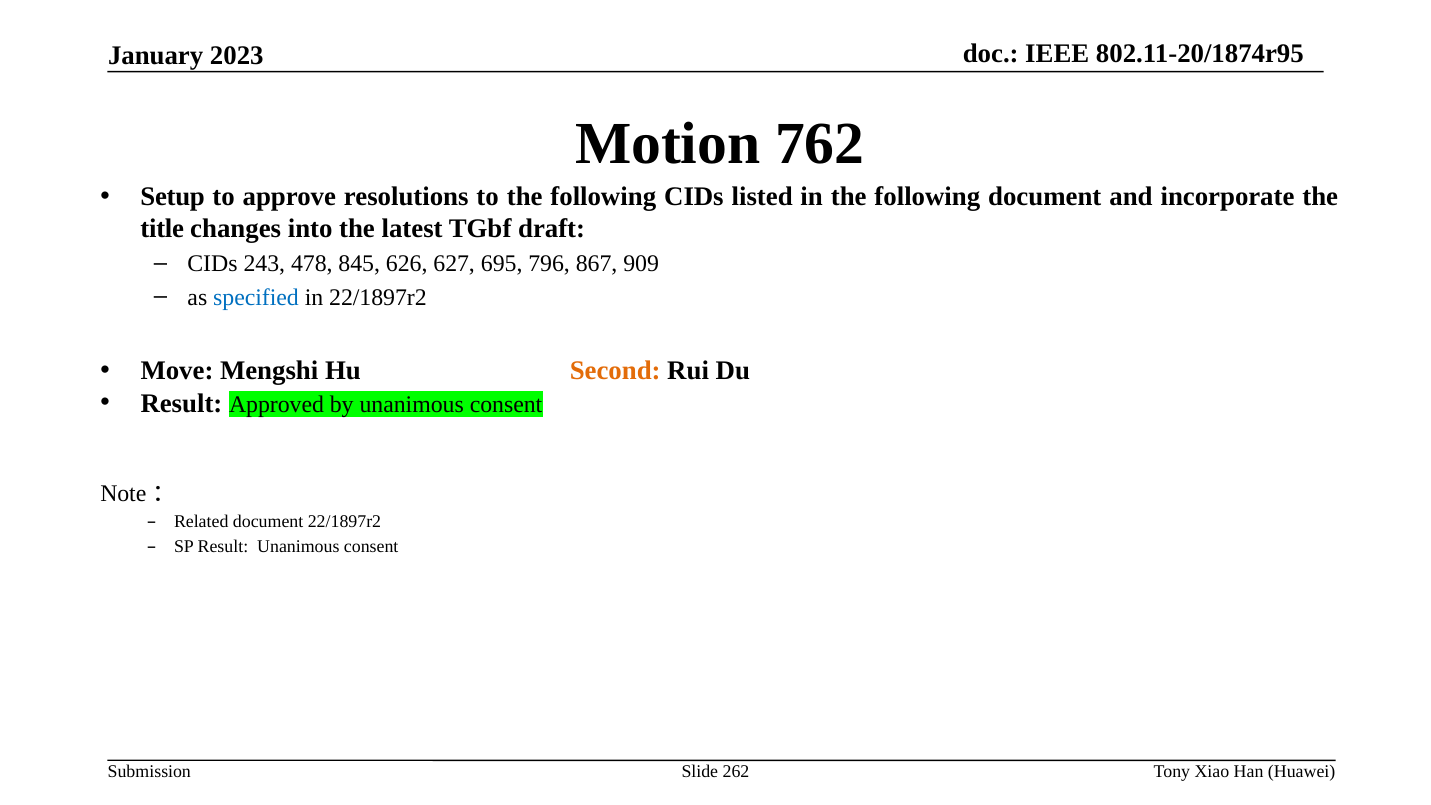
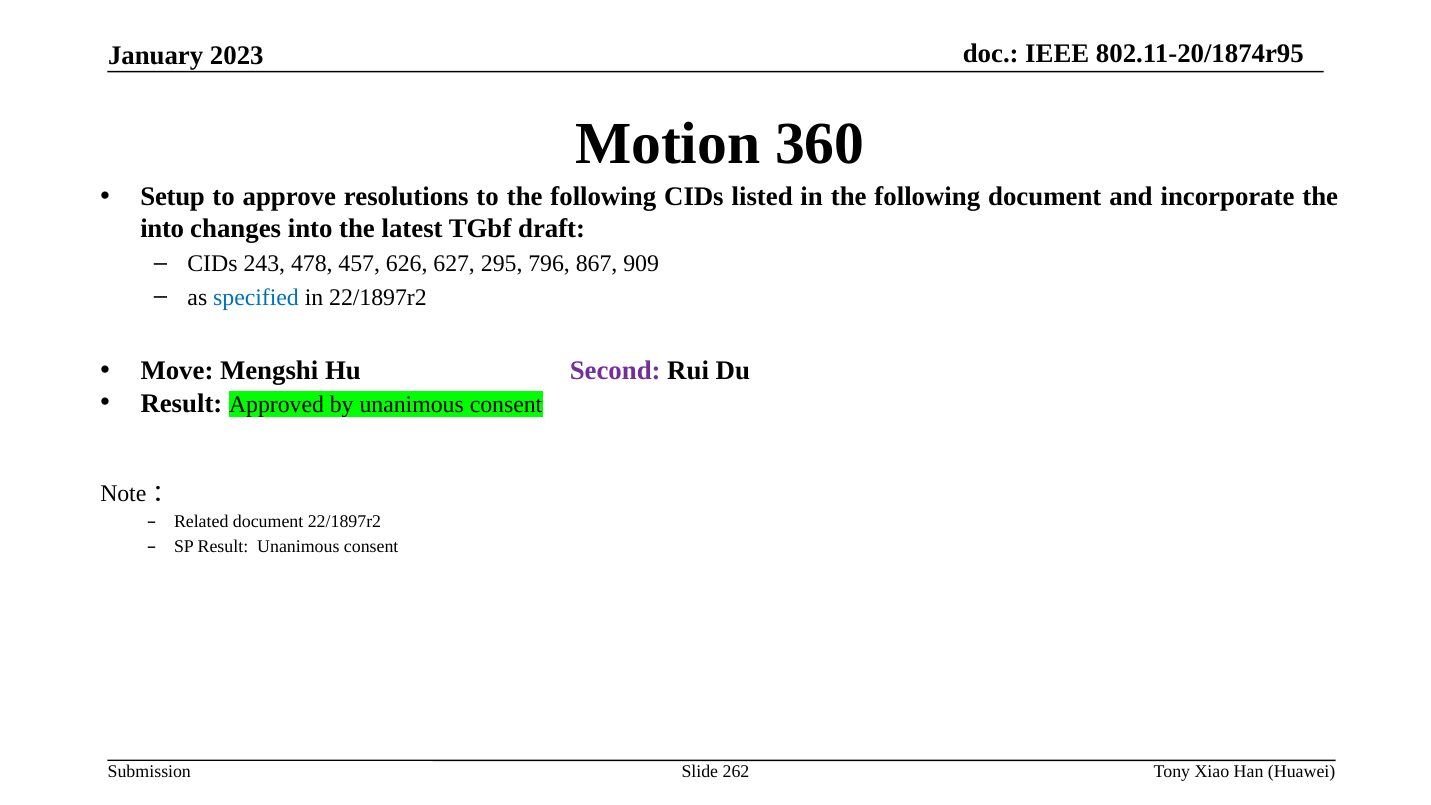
762: 762 -> 360 (820, 144)
title: title -> into (162, 229)
845: 845 -> 457 (359, 264)
695: 695 -> 295 (502, 264)
Second colour: orange -> purple (615, 371)
